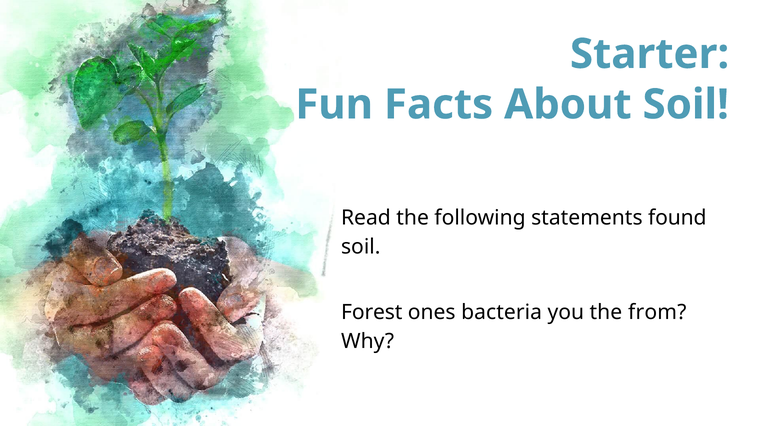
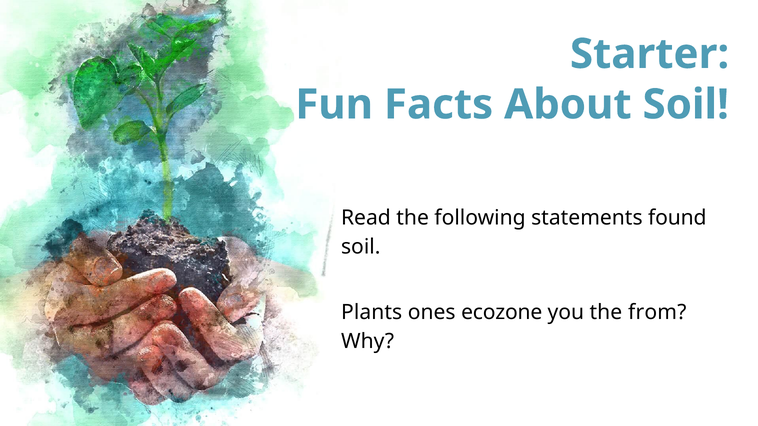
Forest: Forest -> Plants (372, 313)
bacteria: bacteria -> ecozone (502, 313)
